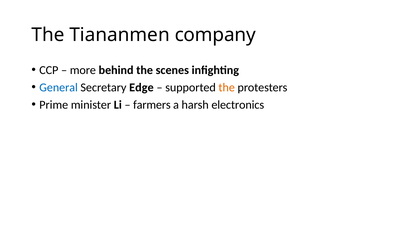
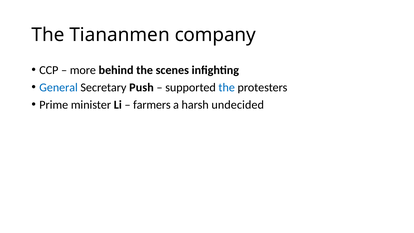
Edge: Edge -> Push (141, 87)
the colour: orange -> blue (227, 87)
electronics: electronics -> undecided (238, 105)
